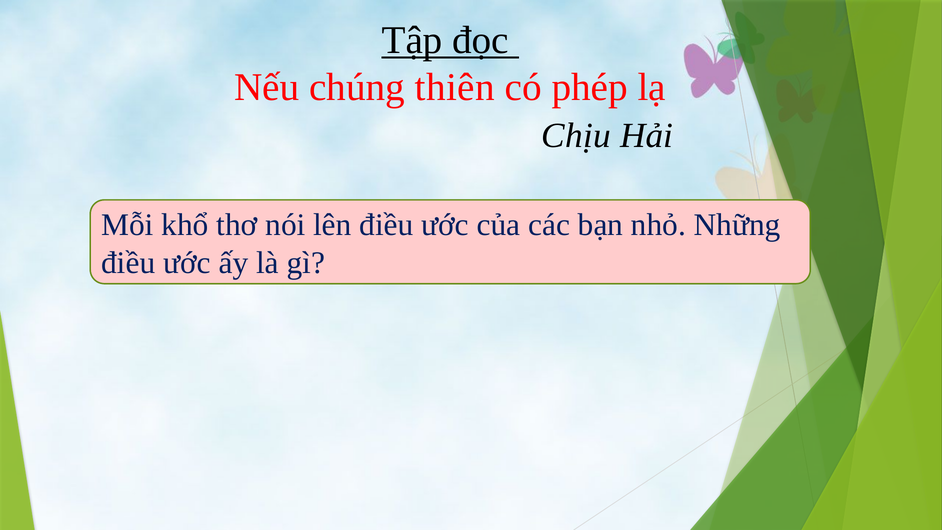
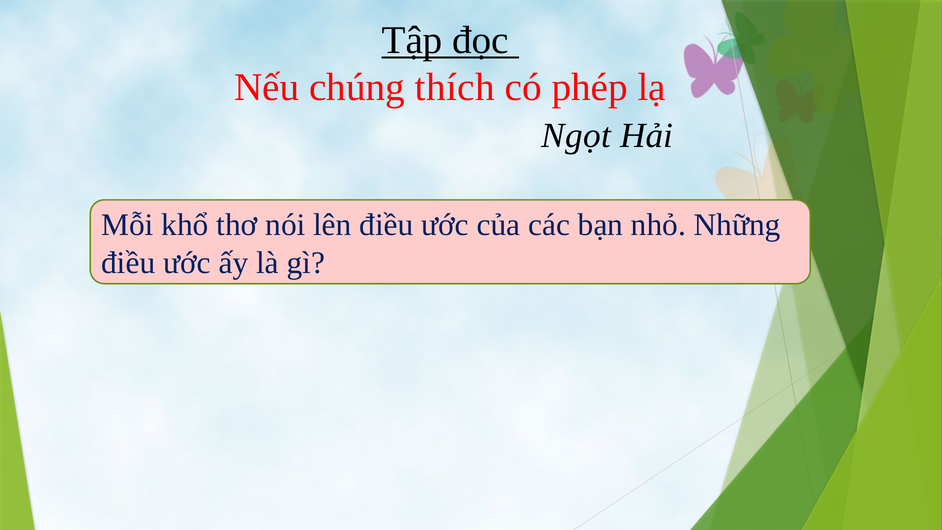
thiên: thiên -> thích (455, 87)
Chịu: Chịu -> Ngọt (576, 136)
